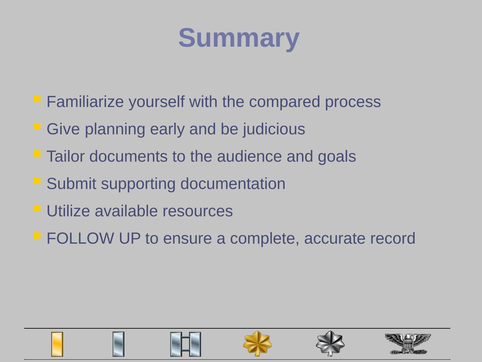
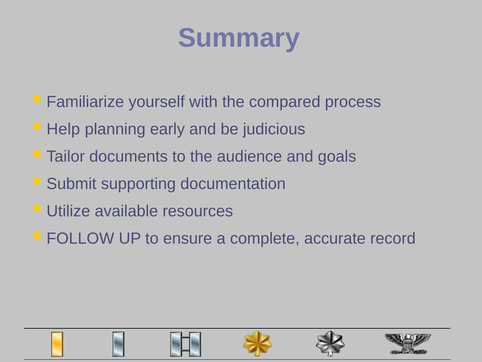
Give: Give -> Help (63, 129)
